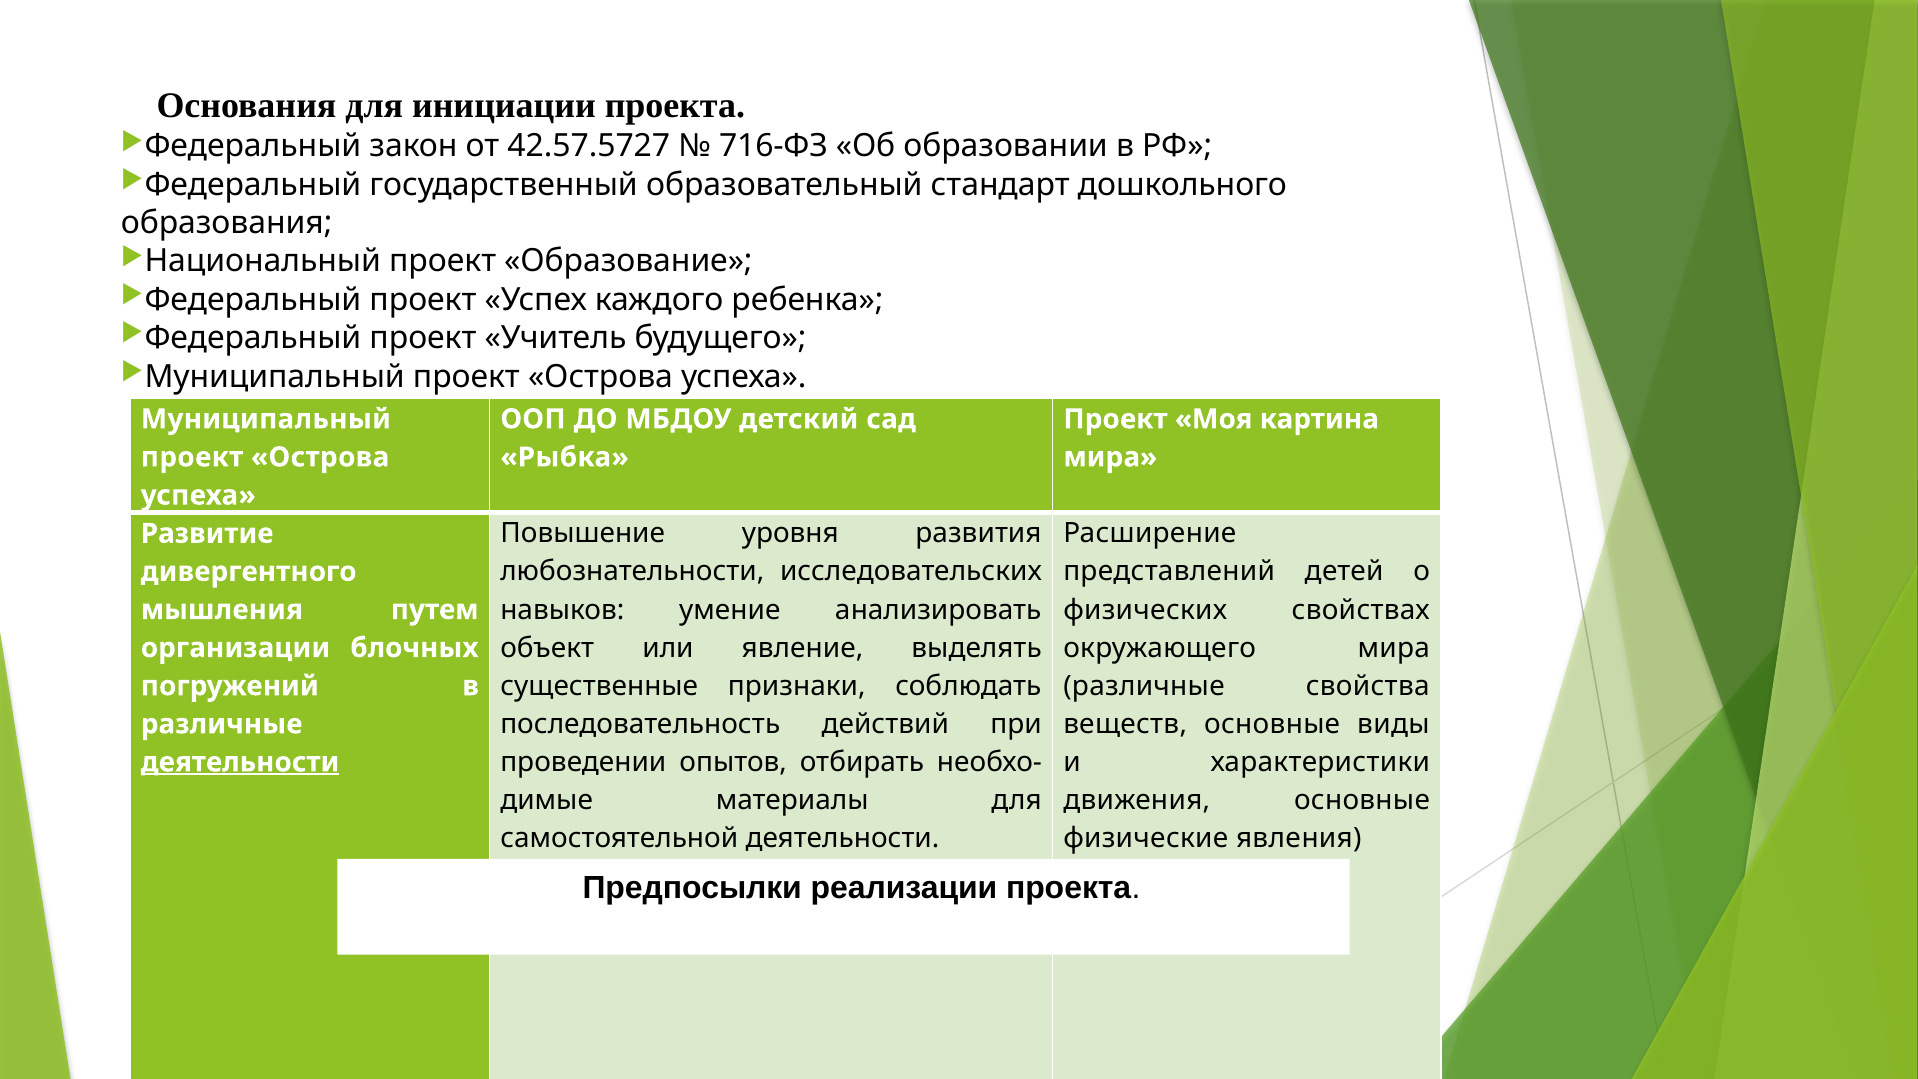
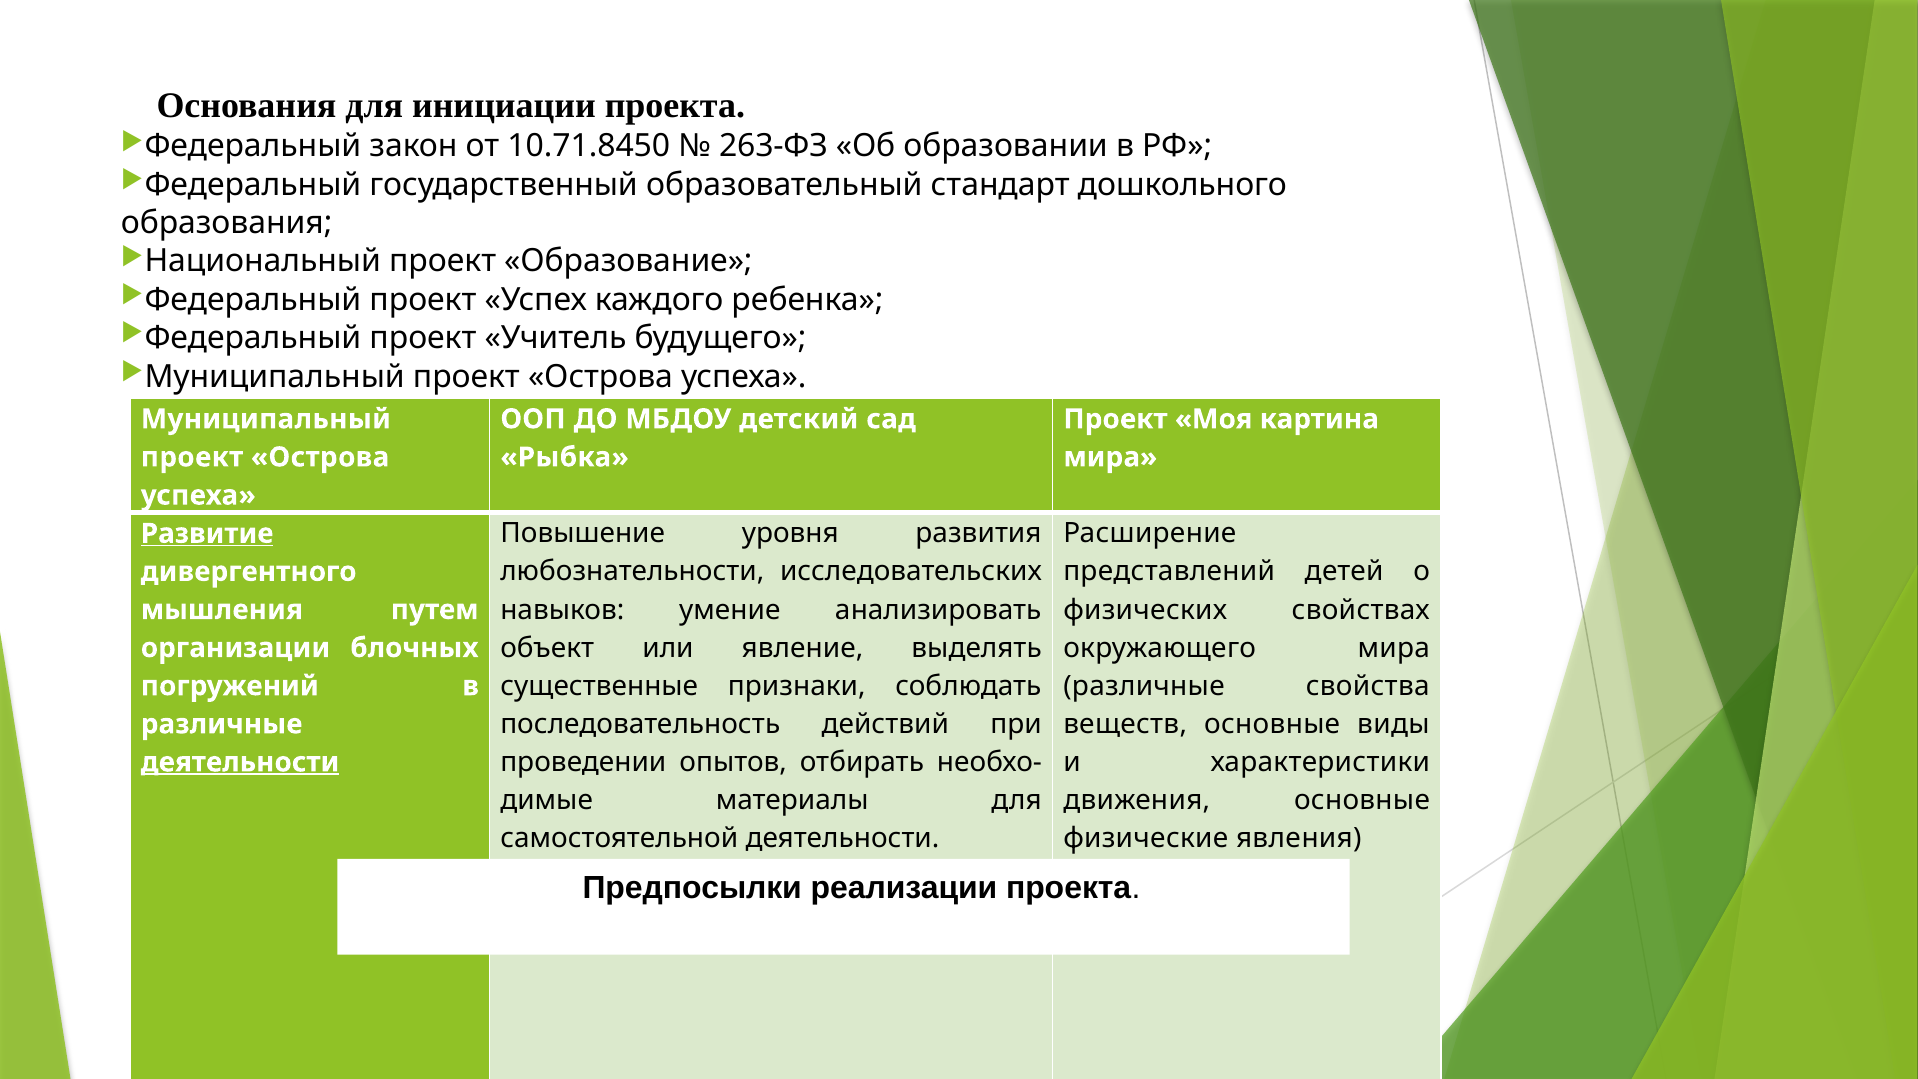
42.57.5727: 42.57.5727 -> 10.71.8450 (589, 146)
716-ФЗ: 716-ФЗ -> 263-ФЗ (773, 146)
Развитие underline: none -> present (207, 533)
